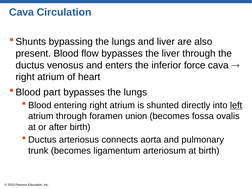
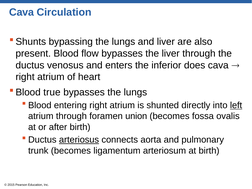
force: force -> does (195, 65)
part: part -> true (52, 92)
arteriosus underline: none -> present (79, 140)
